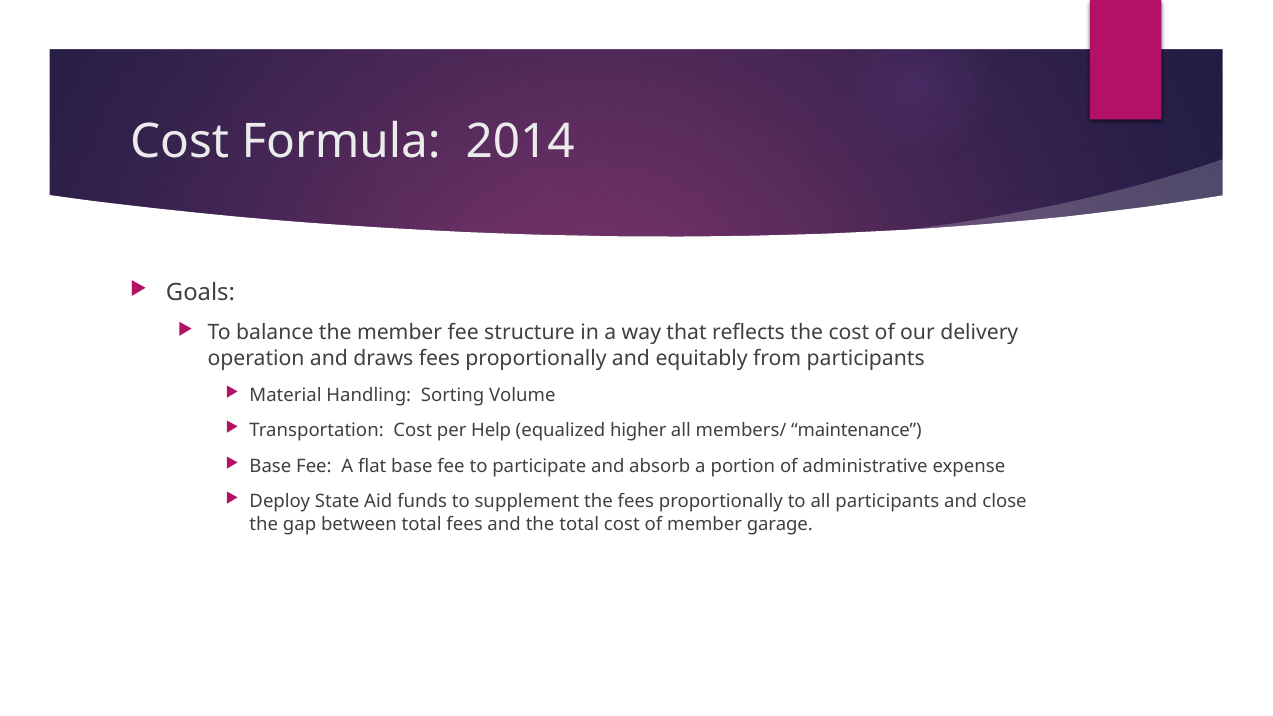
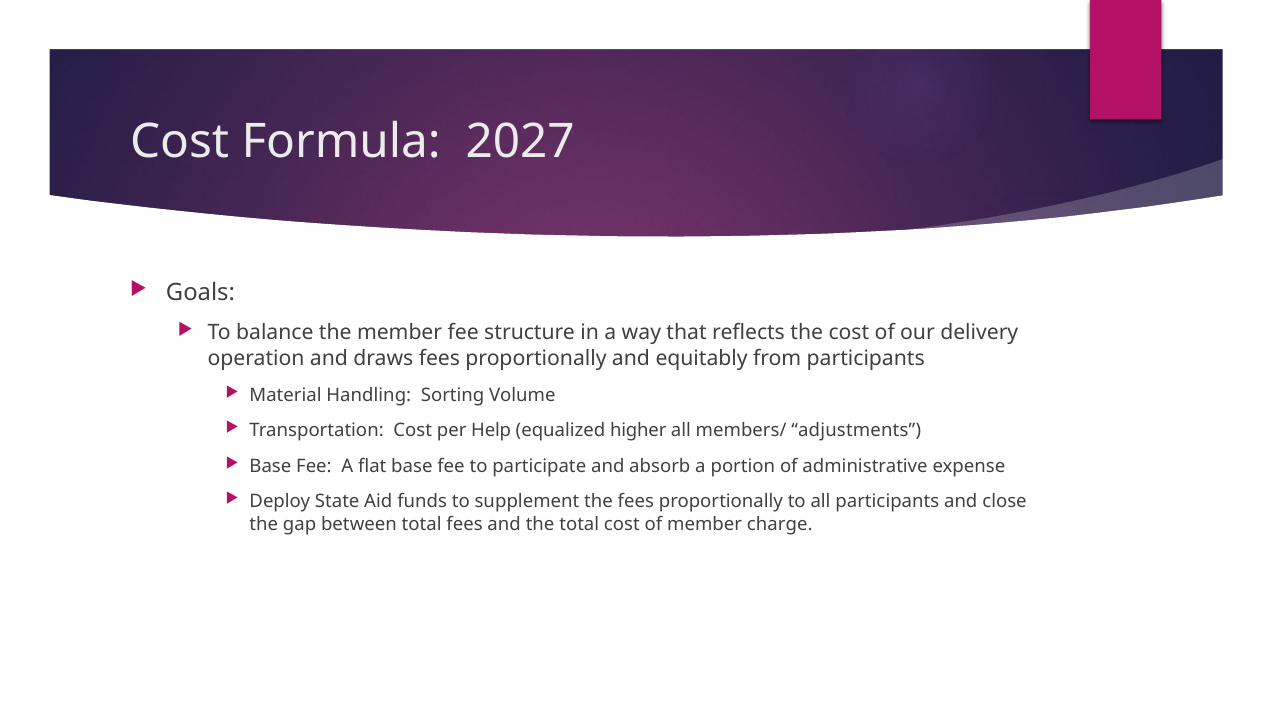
2014: 2014 -> 2027 (520, 142)
maintenance: maintenance -> adjustments (856, 431)
garage: garage -> charge (780, 524)
